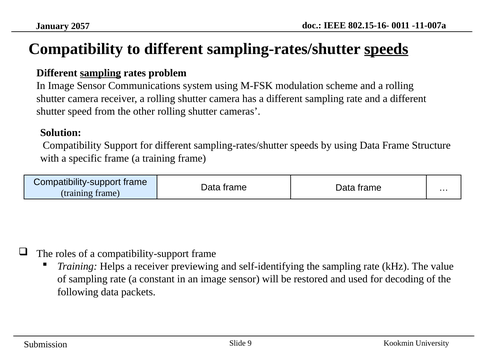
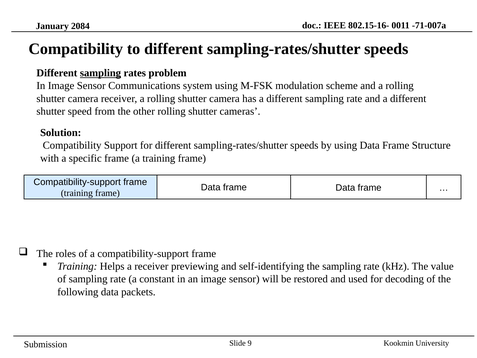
-11-007a: -11-007a -> -71-007a (429, 26)
2057: 2057 -> 2084 (80, 26)
speeds underline: present -> none (386, 49)
